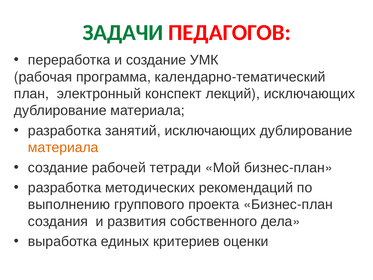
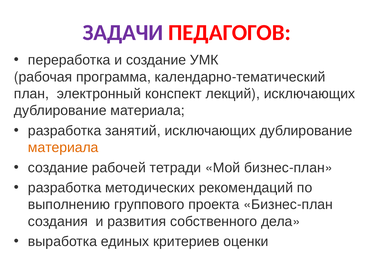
ЗАДАЧИ colour: green -> purple (123, 33)
